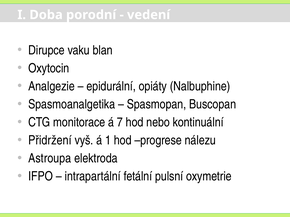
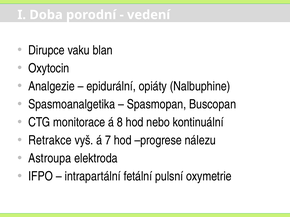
7: 7 -> 8 (120, 123)
Přidržení: Přidržení -> Retrakce (50, 141)
1: 1 -> 7 (108, 141)
